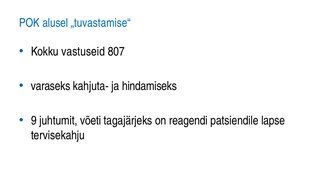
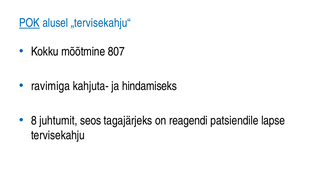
POK underline: none -> present (29, 23)
„tuvastamise“: „tuvastamise“ -> „tervisekahju“ (101, 23)
vastuseid: vastuseid -> mõõtmine (83, 52)
varaseks: varaseks -> ravimiga (50, 86)
9: 9 -> 8 (34, 120)
võeti: võeti -> seos (91, 120)
